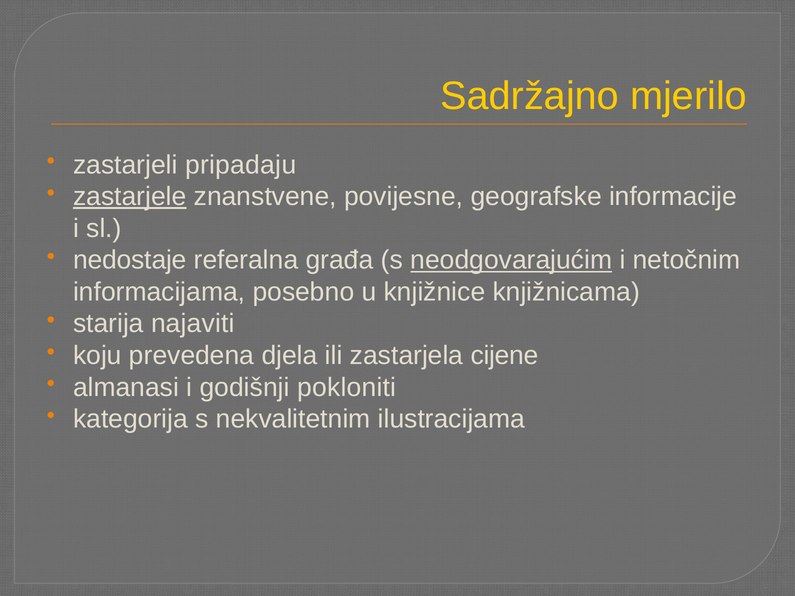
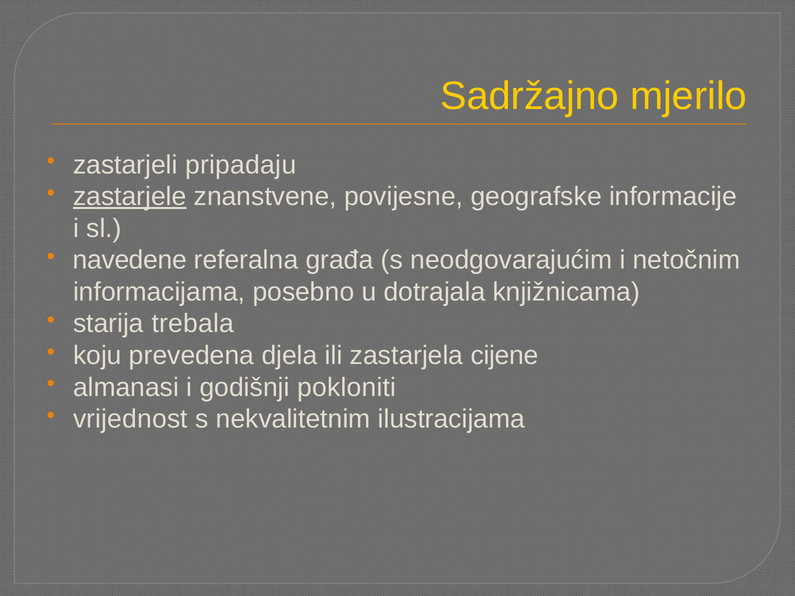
nedostaje: nedostaje -> navedene (130, 260)
neodgovarajućim underline: present -> none (511, 260)
knjižnice: knjižnice -> dotrajala (434, 292)
najaviti: najaviti -> trebala (193, 324)
kategorija: kategorija -> vrijednost (130, 419)
